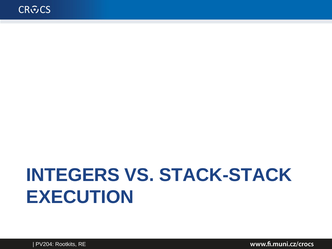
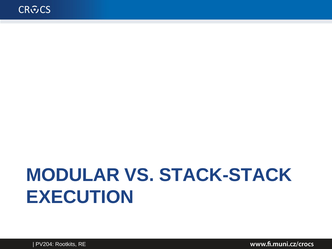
INTEGERS: INTEGERS -> MODULAR (73, 175)
